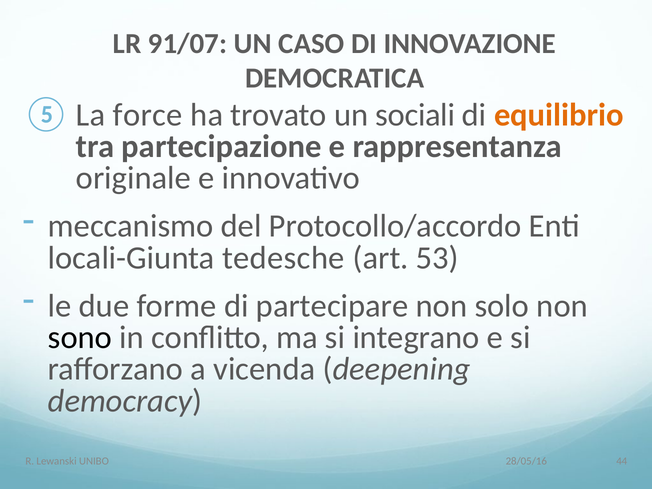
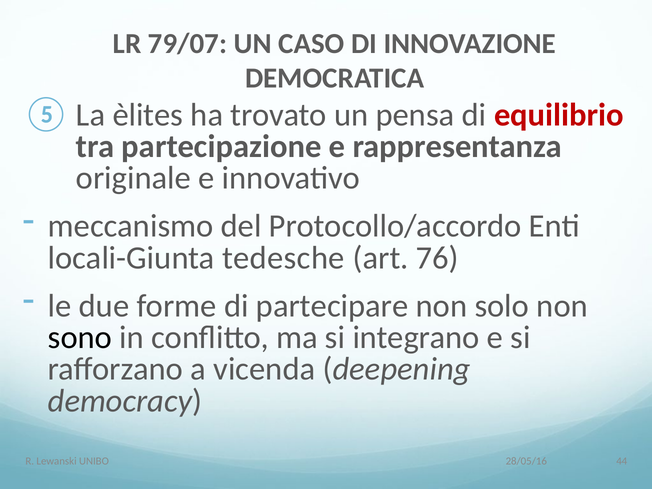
91/07: 91/07 -> 79/07 (187, 43)
force: force -> èlites (148, 115)
sociali: sociali -> pensa (415, 115)
equilibrio colour: orange -> red (559, 115)
53: 53 -> 76 (437, 258)
